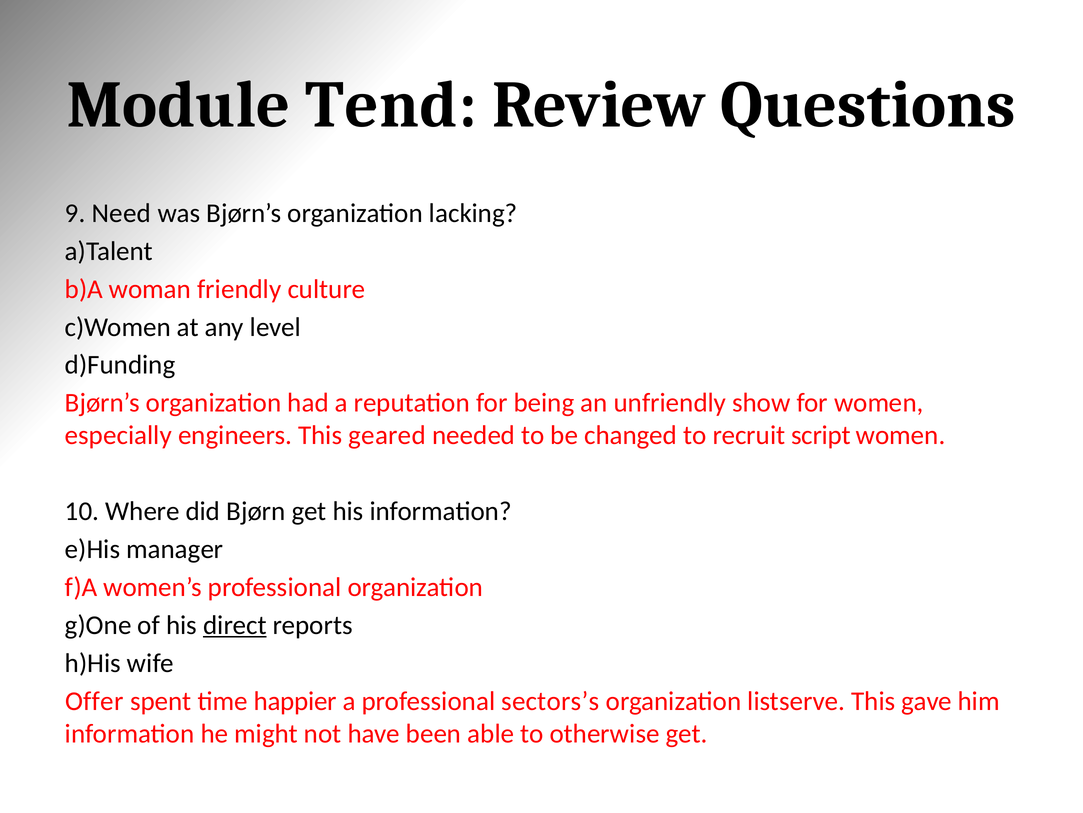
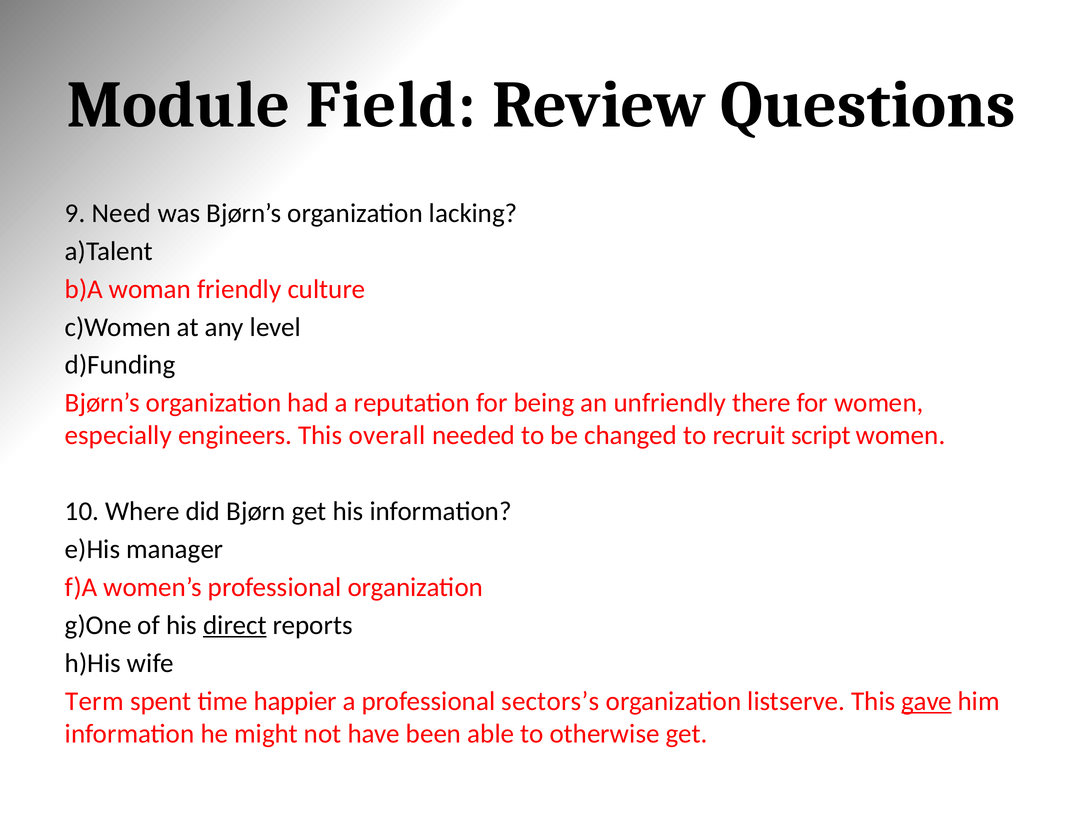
Tend: Tend -> Field (391, 105)
show: show -> there (762, 403)
geared: geared -> overall (387, 435)
Offer: Offer -> Term (94, 700)
gave underline: none -> present (927, 700)
